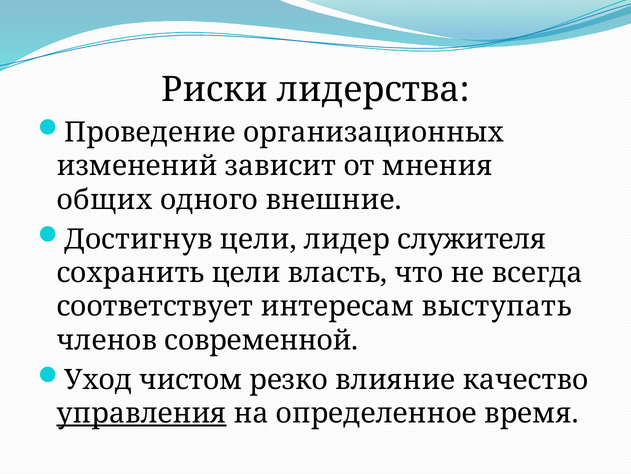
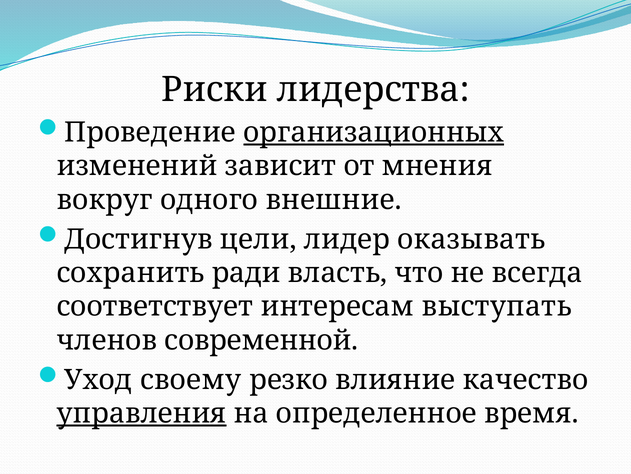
организационных underline: none -> present (374, 132)
общих: общих -> вокруг (105, 200)
служителя: служителя -> оказывать (472, 239)
сохранить цели: цели -> ради (246, 273)
чистом: чистом -> своему (191, 379)
